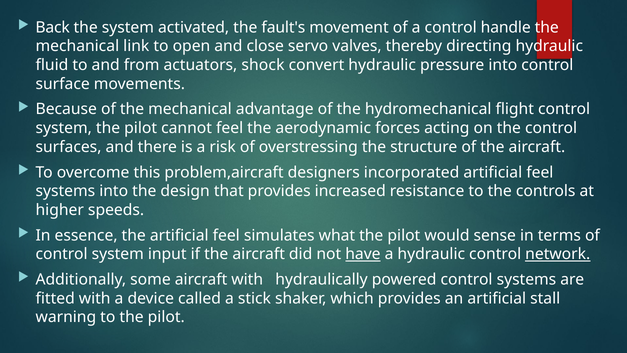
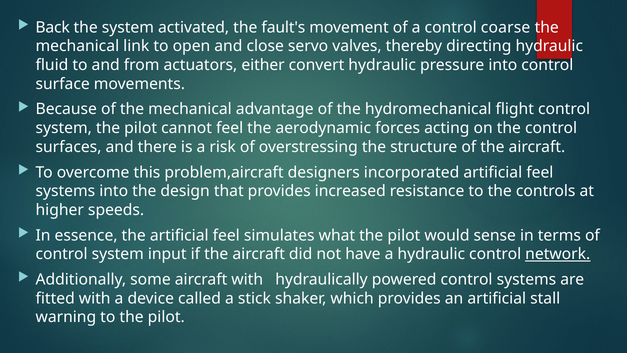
handle: handle -> coarse (506, 27)
shock: shock -> either (263, 65)
have underline: present -> none (363, 254)
